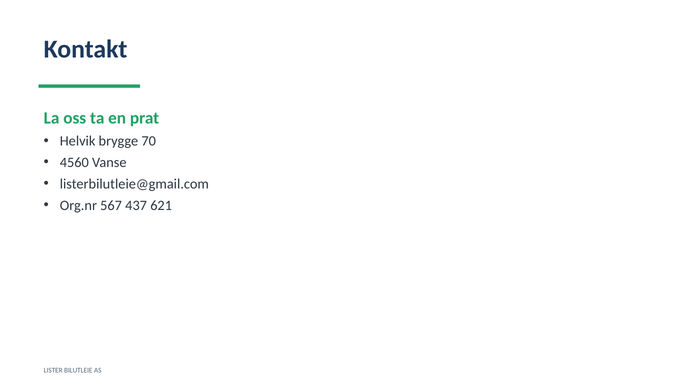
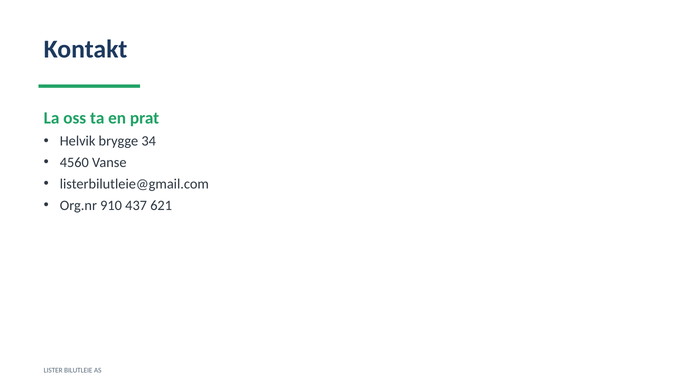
70: 70 -> 34 (149, 141)
567: 567 -> 910 (111, 206)
